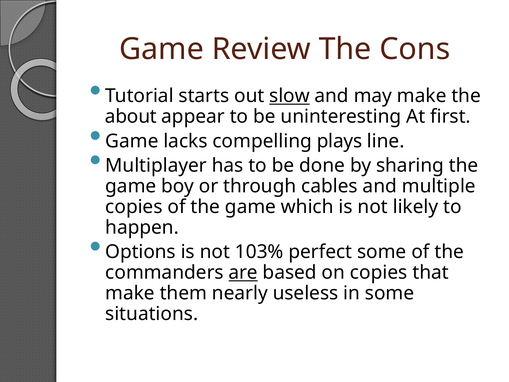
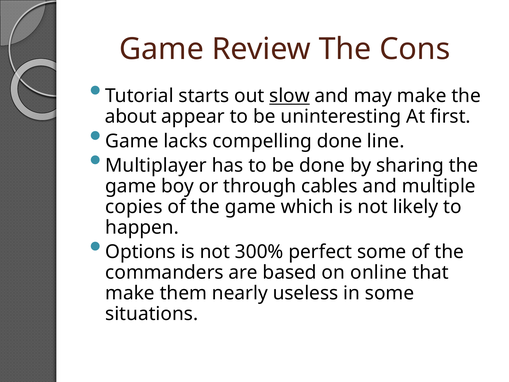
compelling plays: plays -> done (340, 141)
103%: 103% -> 300% (259, 252)
are underline: present -> none (243, 272)
on copies: copies -> online (379, 272)
